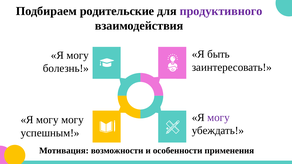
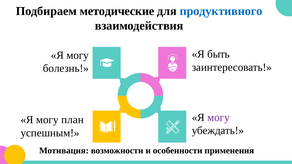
родительские: родительские -> методические (117, 11)
продуктивного colour: purple -> blue (221, 11)
могу могу: могу -> план (73, 120)
